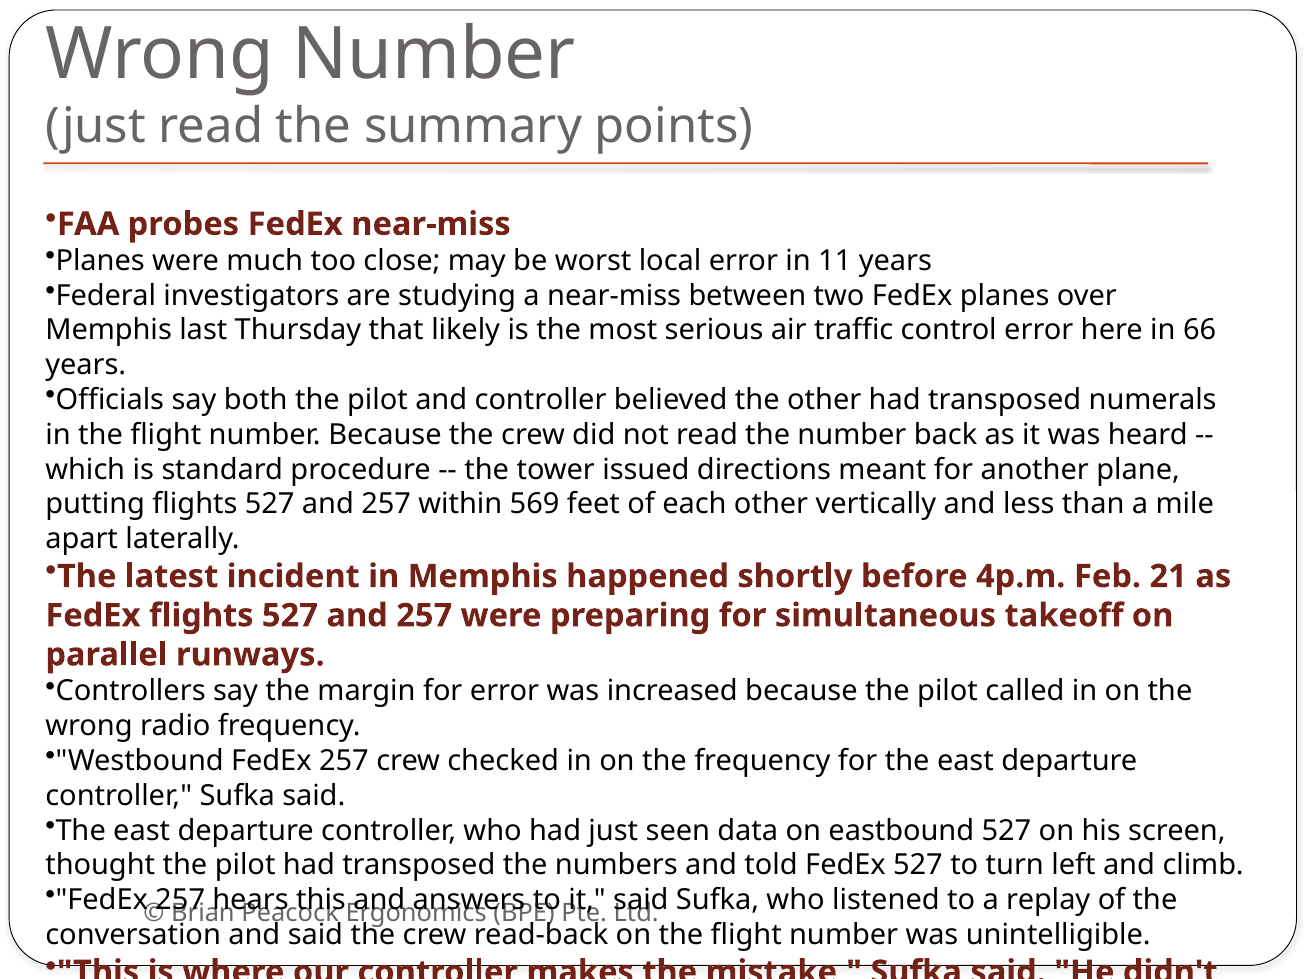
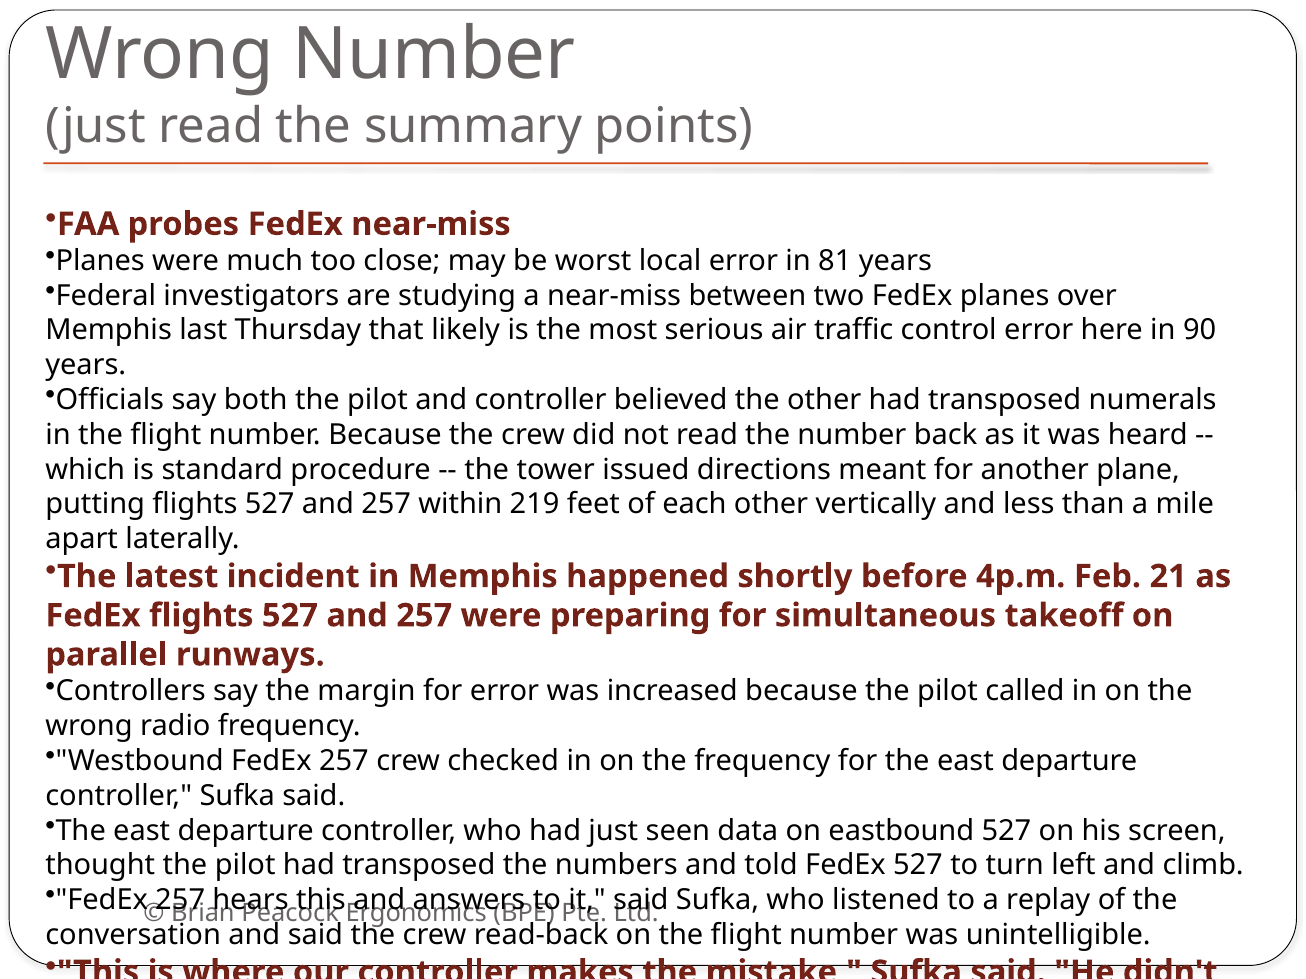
11: 11 -> 81 (835, 261)
66: 66 -> 90 (1200, 331)
569: 569 -> 219 (535, 505)
